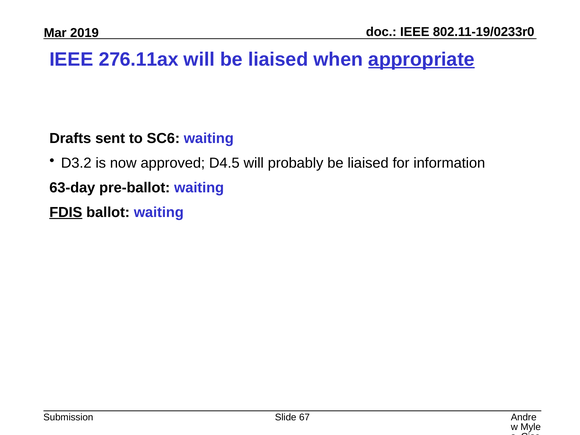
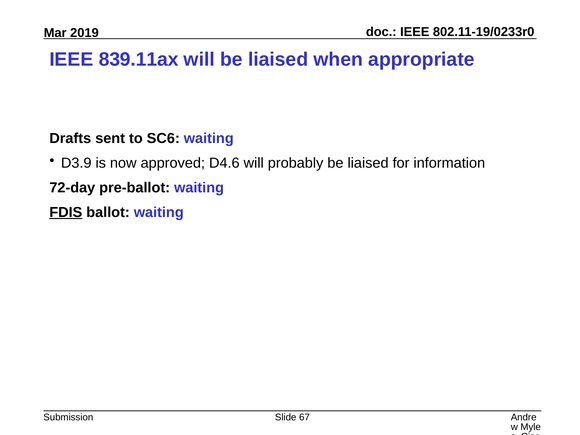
276.11ax: 276.11ax -> 839.11ax (139, 59)
appropriate underline: present -> none (421, 59)
D3.2: D3.2 -> D3.9 (76, 163)
D4.5: D4.5 -> D4.6 (224, 163)
63-day: 63-day -> 72-day (72, 188)
